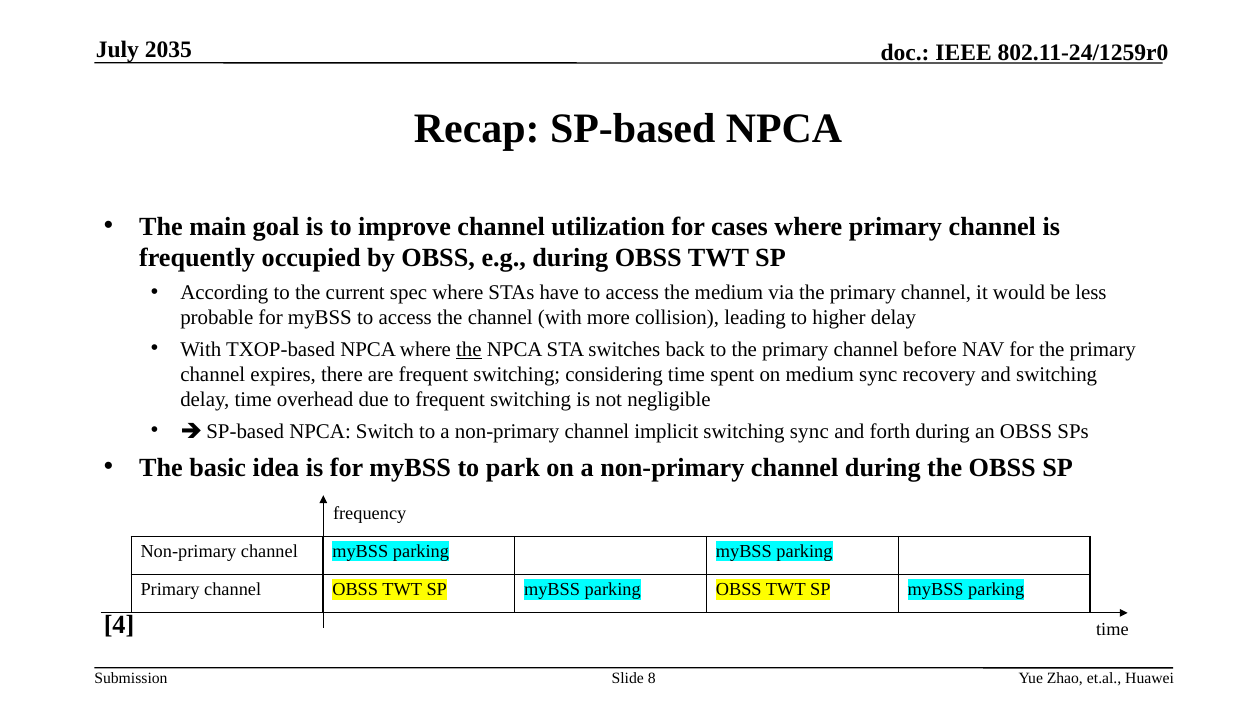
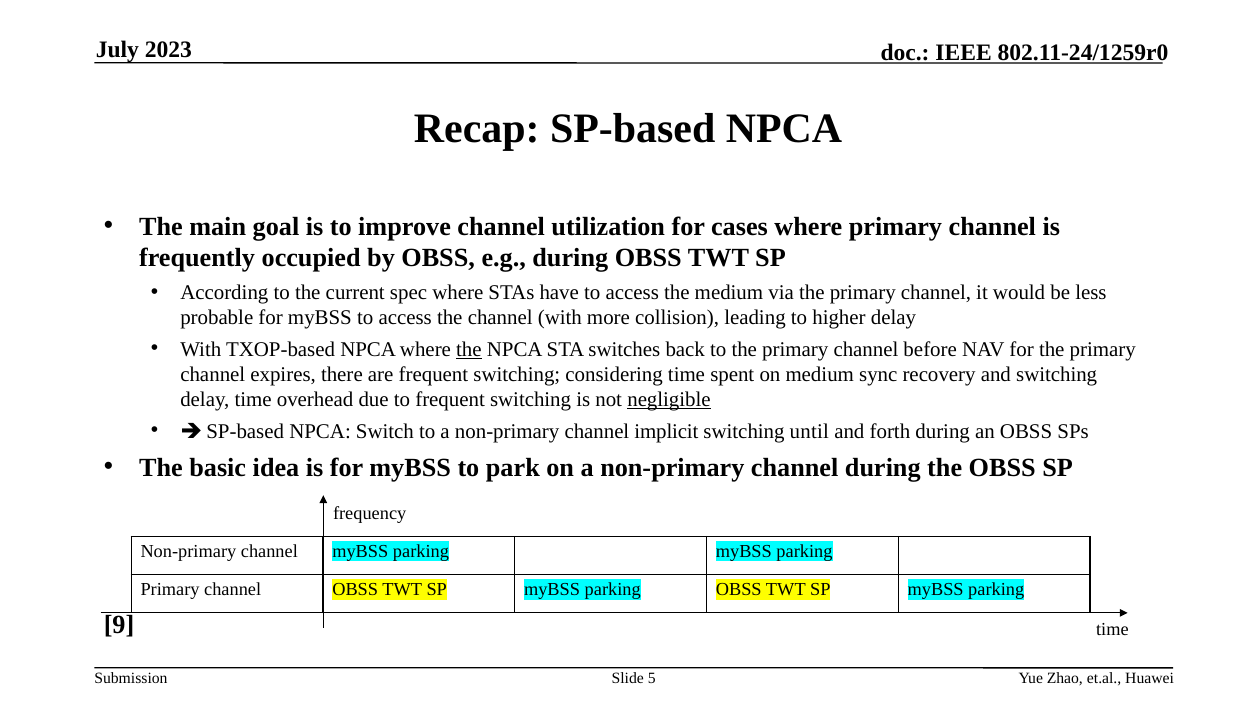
2035: 2035 -> 2023 (168, 50)
negligible underline: none -> present (669, 399)
switching sync: sync -> until (809, 431)
4: 4 -> 9 (119, 625)
8: 8 -> 5 (652, 678)
